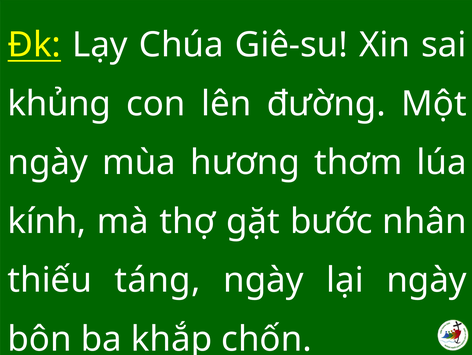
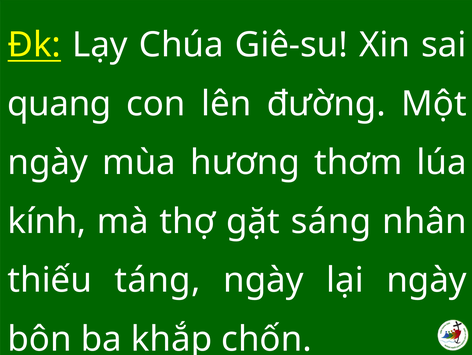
khủng: khủng -> quang (59, 104)
bước: bước -> sáng (331, 221)
